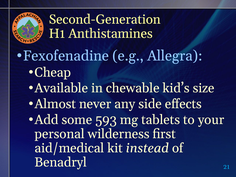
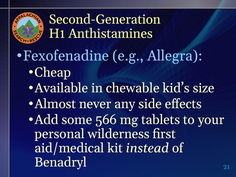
593: 593 -> 566 (106, 120)
